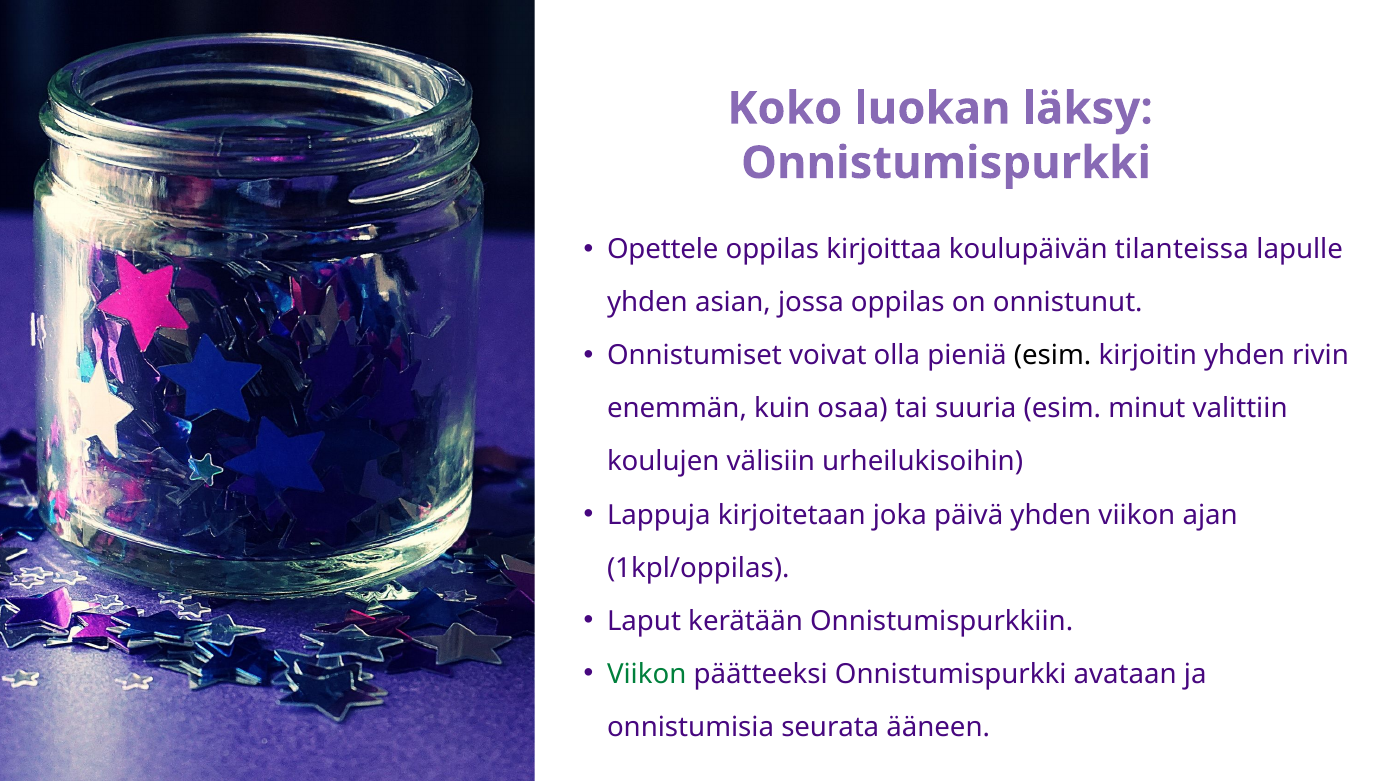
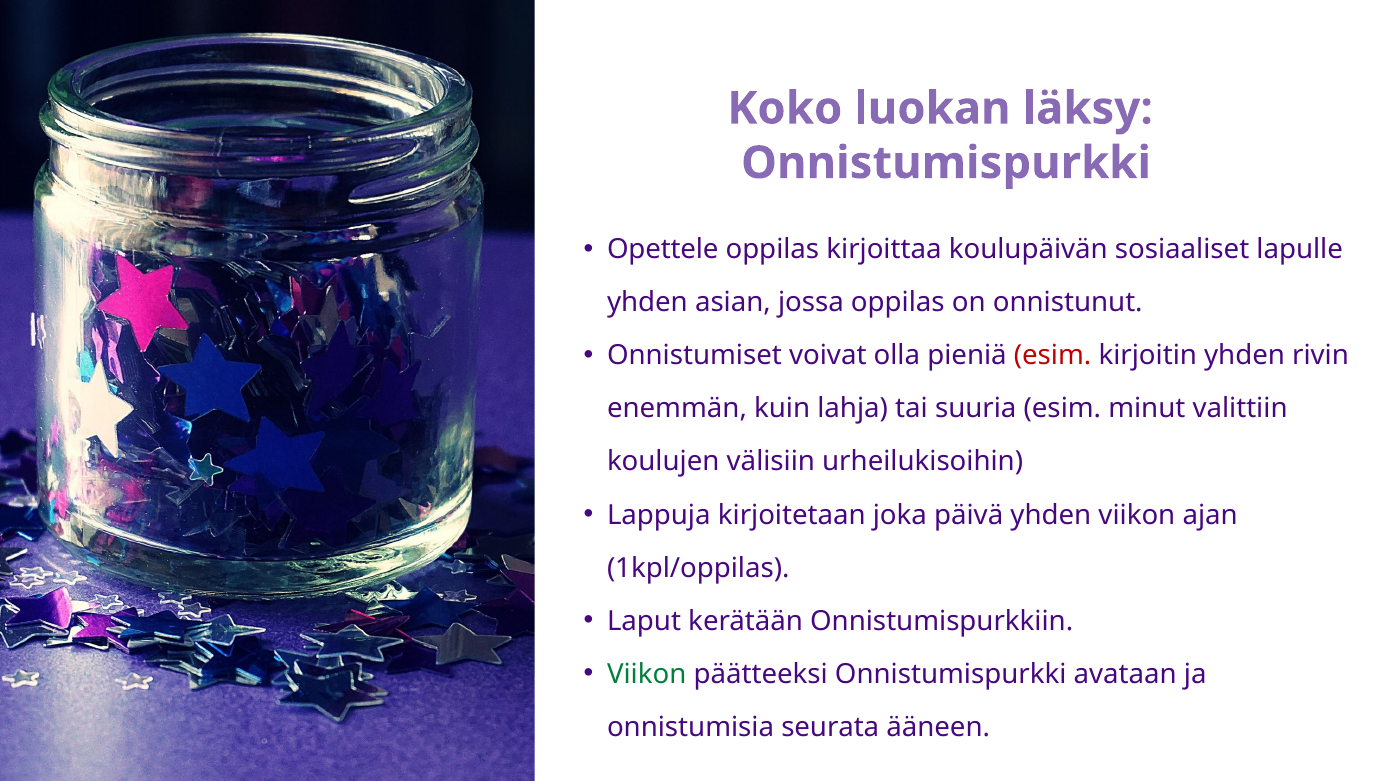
tilanteissa: tilanteissa -> sosiaaliset (1182, 250)
esim colour: black -> red (1053, 356)
osaa: osaa -> lahja (853, 409)
